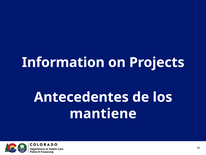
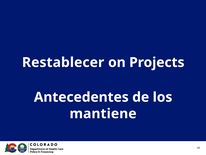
Information: Information -> Restablecer (63, 62)
